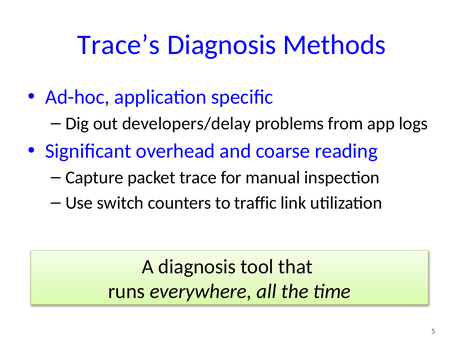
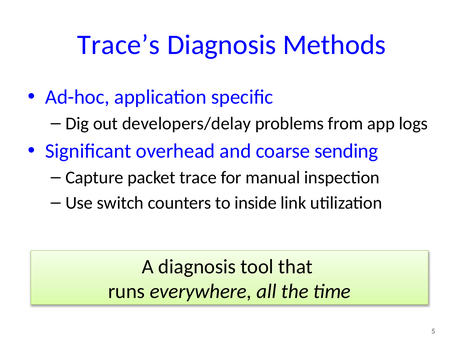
reading: reading -> sending (346, 151)
traffic: traffic -> inside (256, 203)
